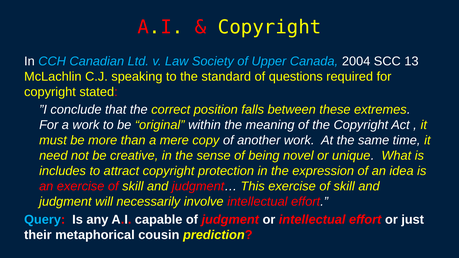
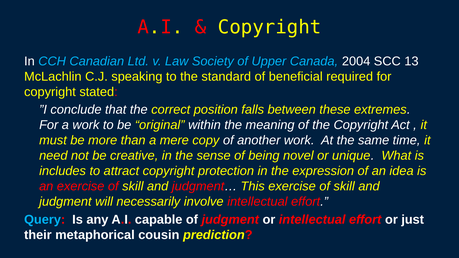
questions: questions -> beneficial (296, 77)
